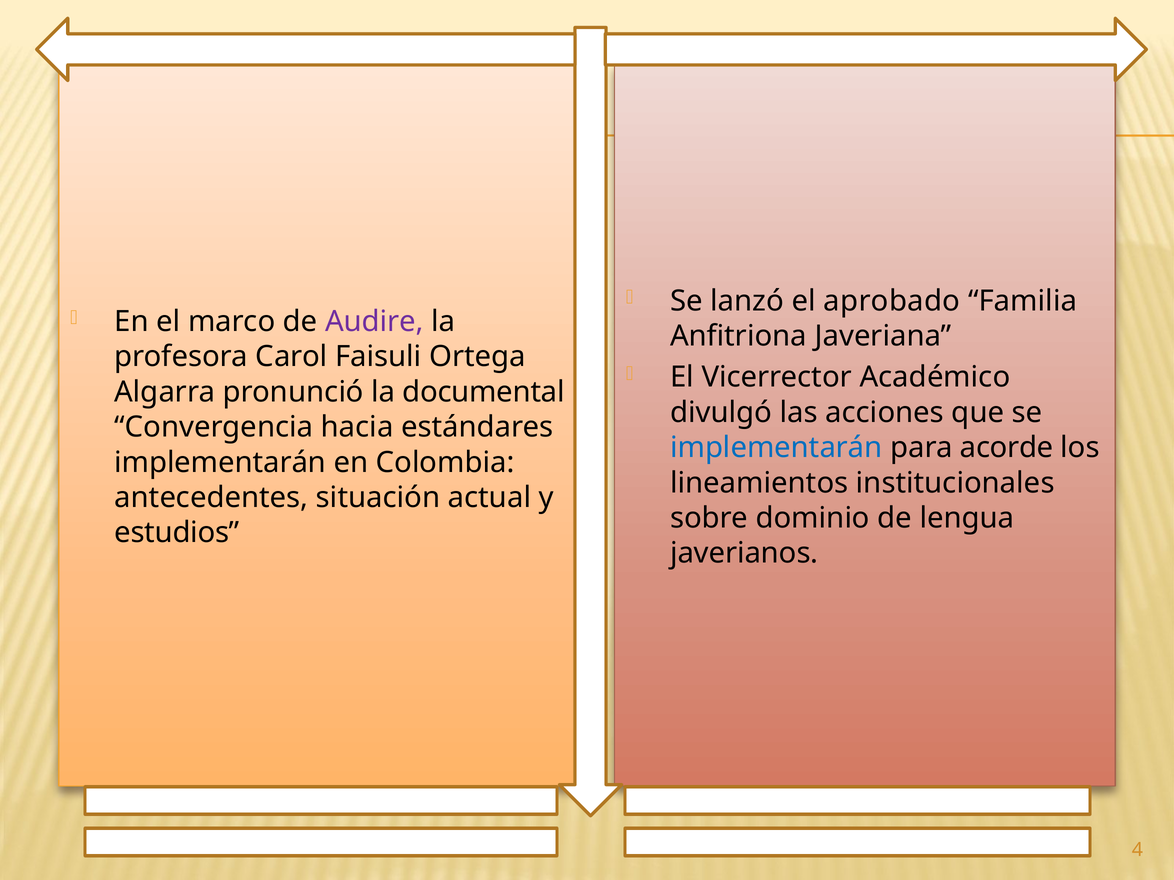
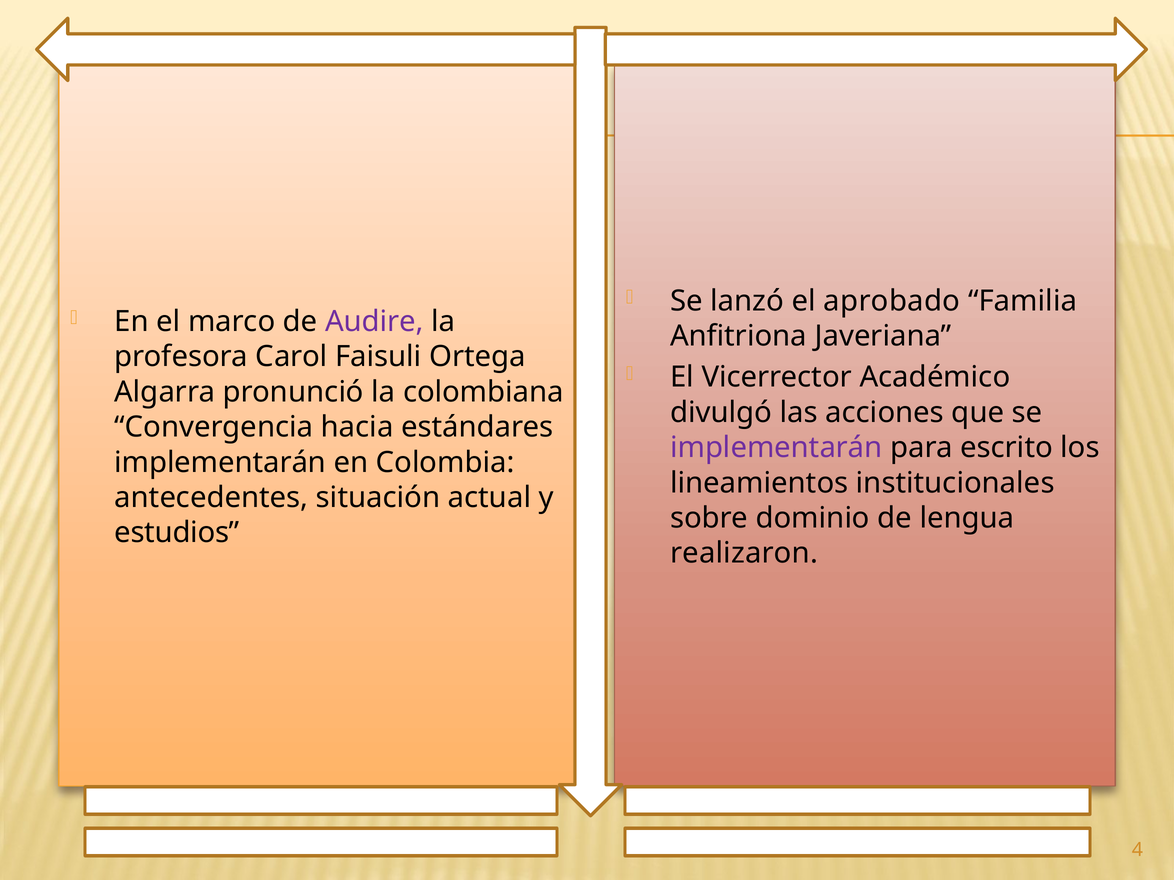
documental: documental -> colombiana (483, 392)
implementarán colour: blue -> purple (776, 448)
acorde: acorde -> escrito (1007, 448)
javerianos: javerianos -> realizaron (744, 554)
